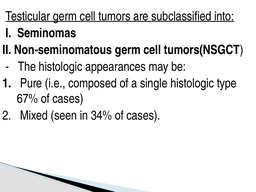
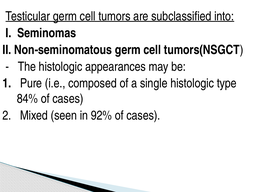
67%: 67% -> 84% (27, 99)
34%: 34% -> 92% (101, 116)
